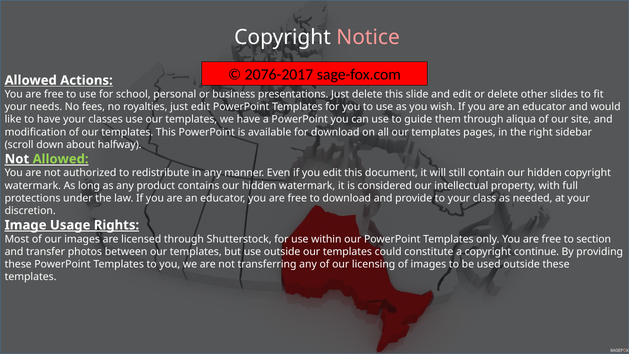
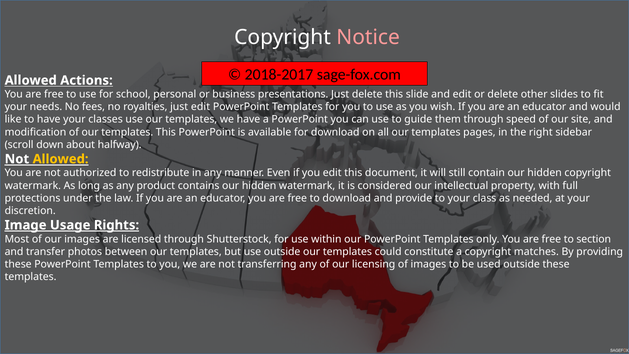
2076-2017: 2076-2017 -> 2018-2017 (279, 75)
aliqua: aliqua -> speed (521, 119)
Allowed colour: light green -> yellow (61, 159)
continue: continue -> matches (536, 252)
